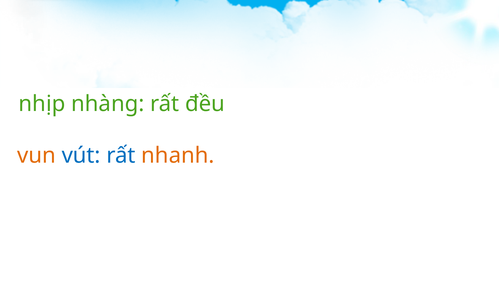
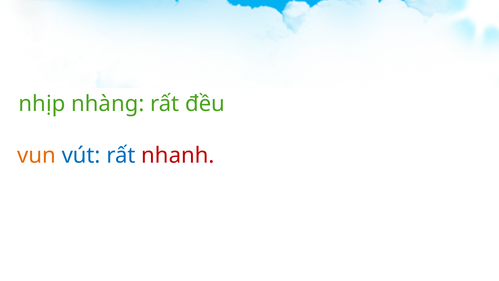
nhanh colour: orange -> red (178, 155)
